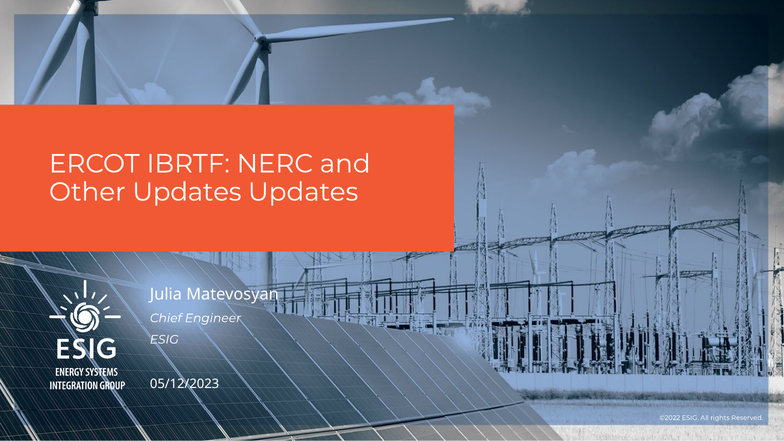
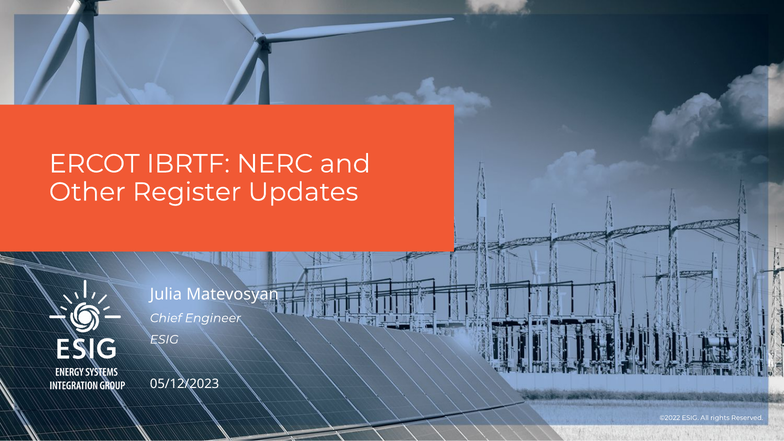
Other Updates: Updates -> Register (187, 192)
